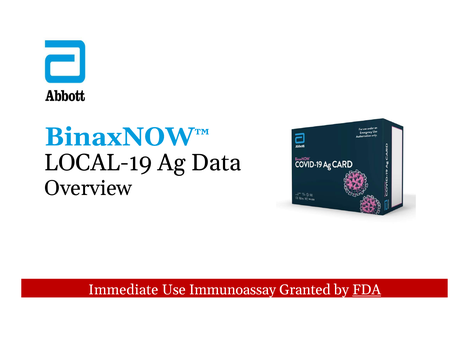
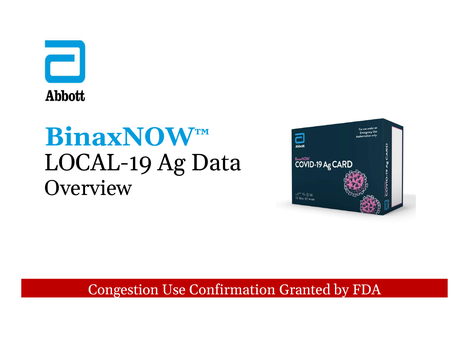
Immediate: Immediate -> Congestion (123, 290)
Immunoassay: Immunoassay -> Confirmation (232, 290)
FDA underline: present -> none (367, 290)
